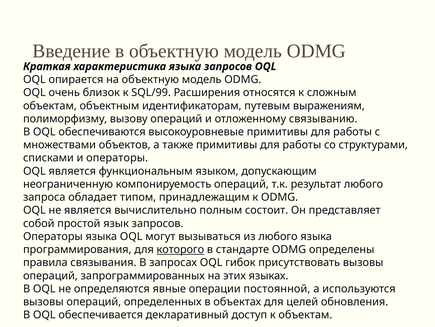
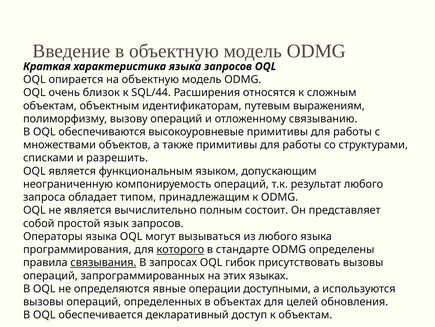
SQL/99: SQL/99 -> SQL/44 (151, 92)
и операторы: операторы -> разрешить (117, 158)
связывания underline: none -> present (103, 262)
постоянной: постоянной -> доступными (277, 288)
